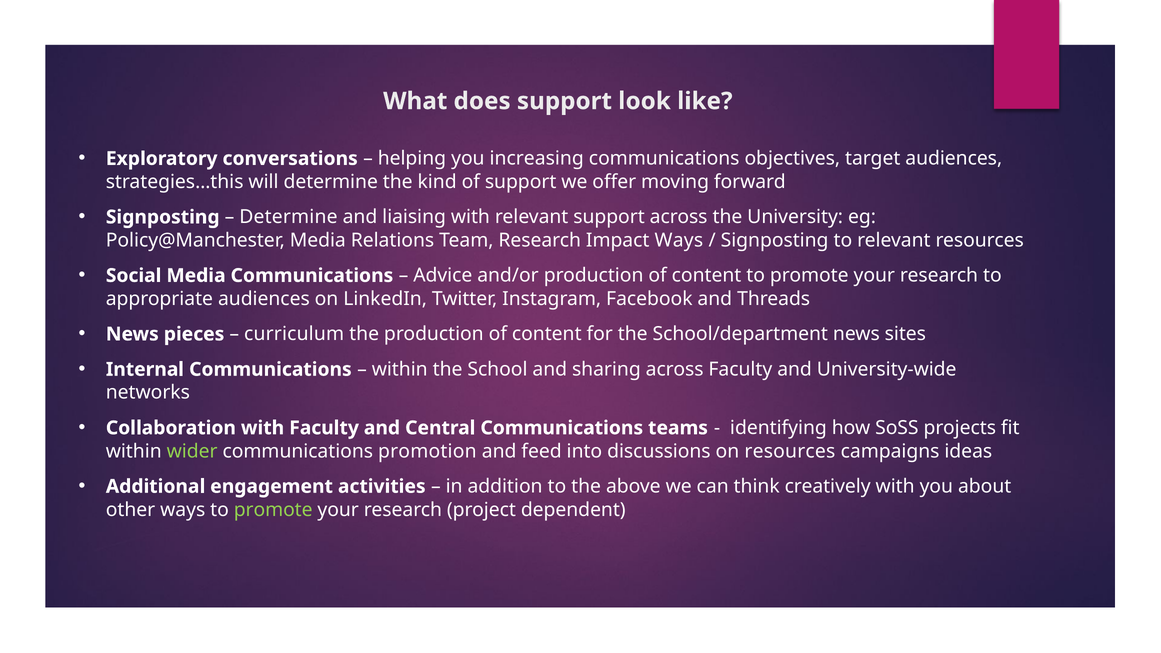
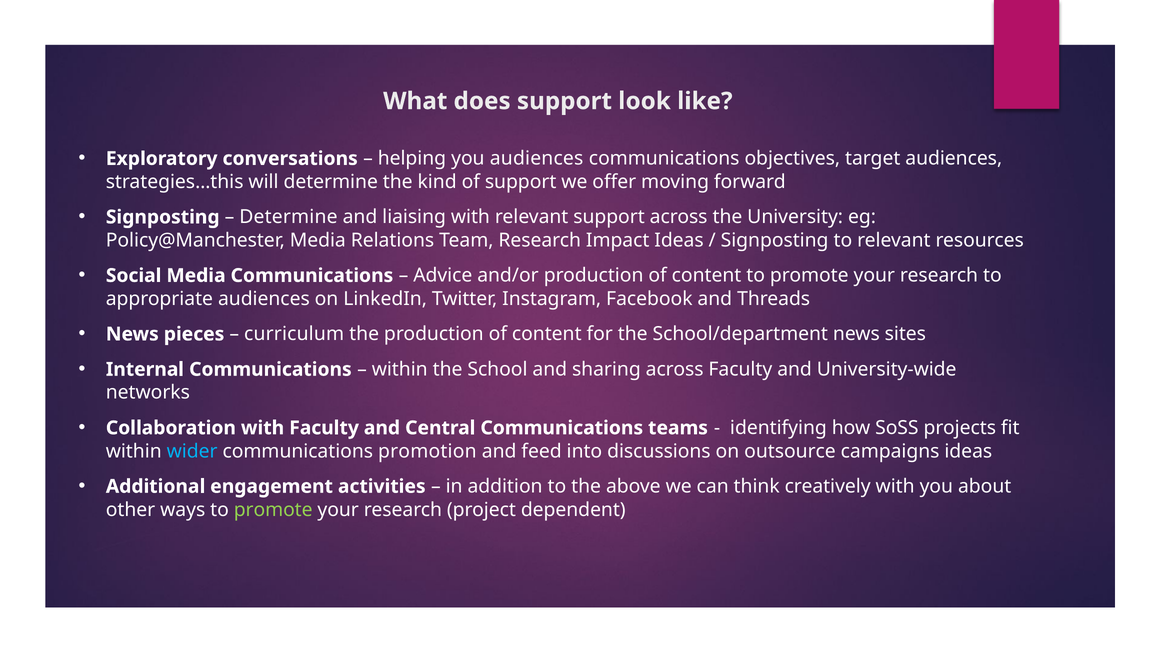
you increasing: increasing -> audiences (537, 159)
Impact Ways: Ways -> Ideas (679, 240)
wider colour: light green -> light blue (192, 451)
on resources: resources -> outsource (790, 451)
